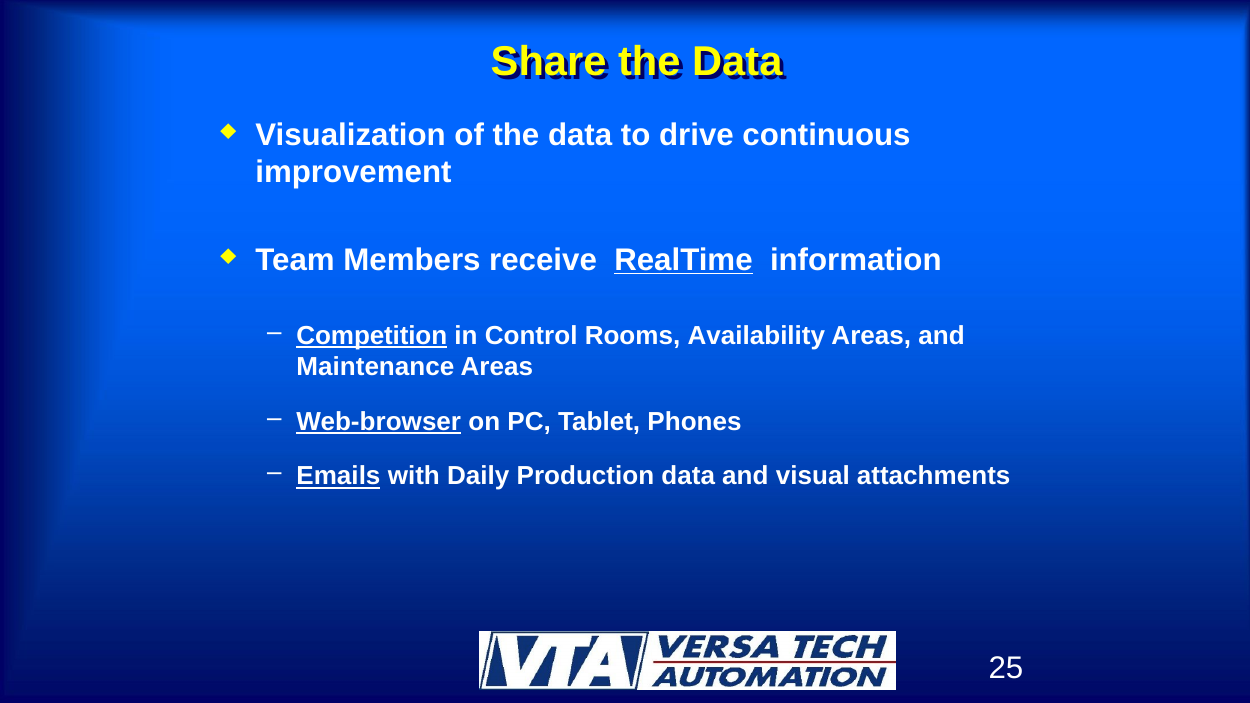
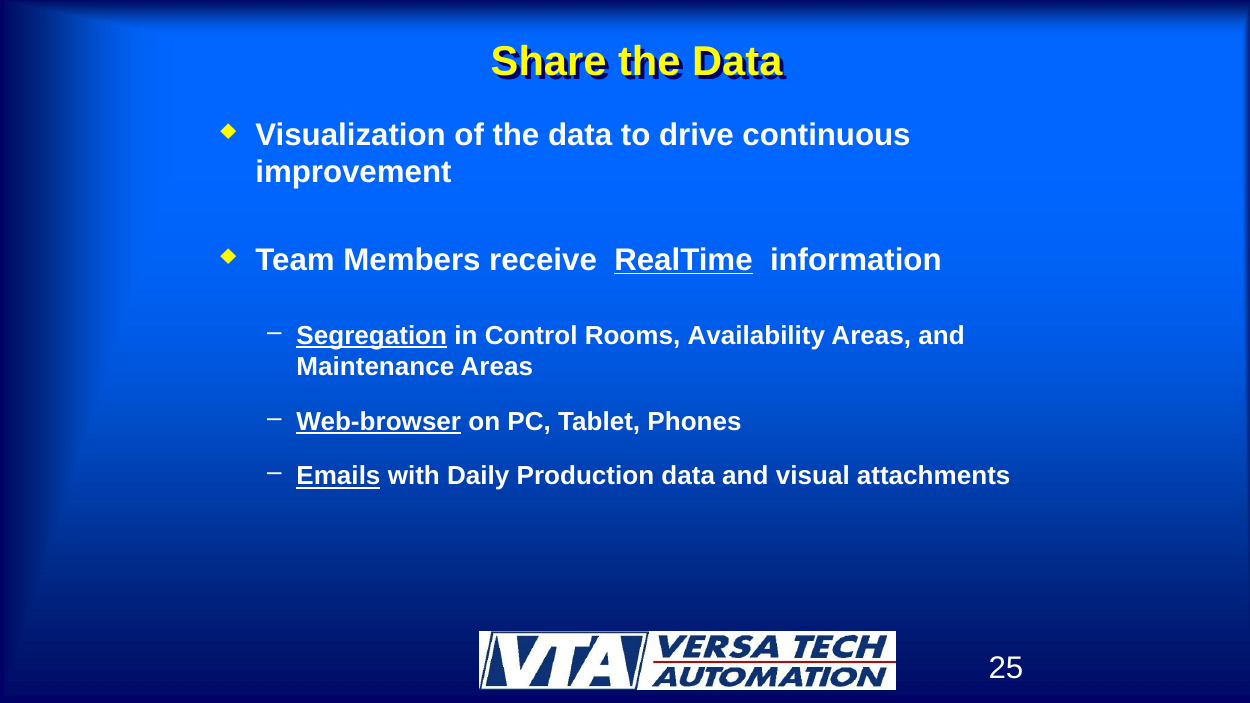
Competition: Competition -> Segregation (372, 336)
